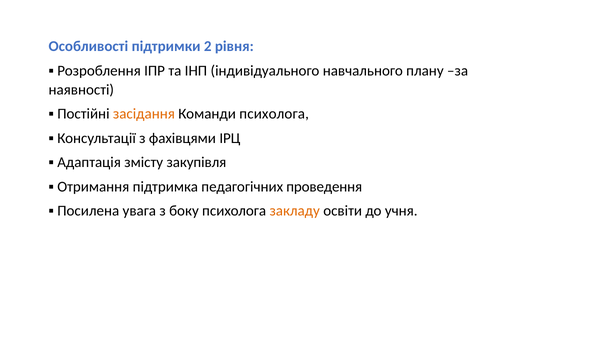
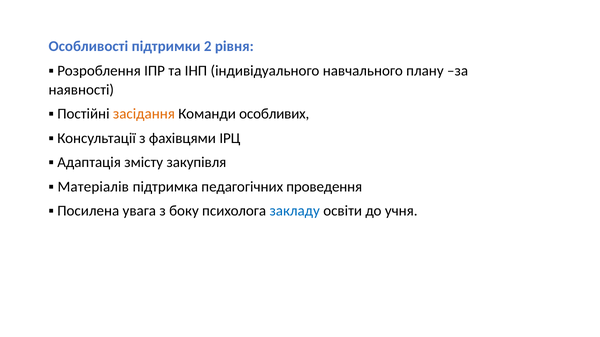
Команди психолога: психолога -> особливих (274, 114)
Отримання: Отримання -> Матеріалів (93, 187)
закладу colour: orange -> blue (295, 211)
